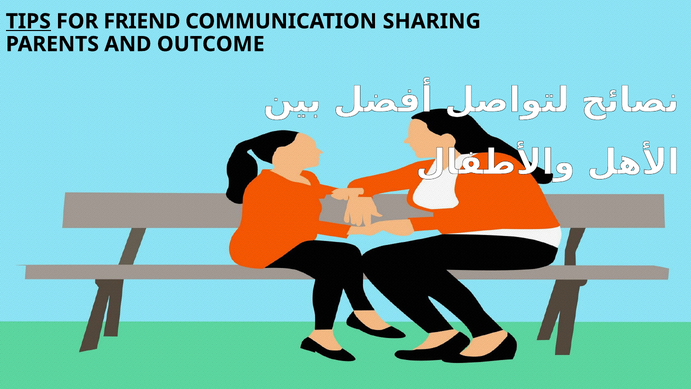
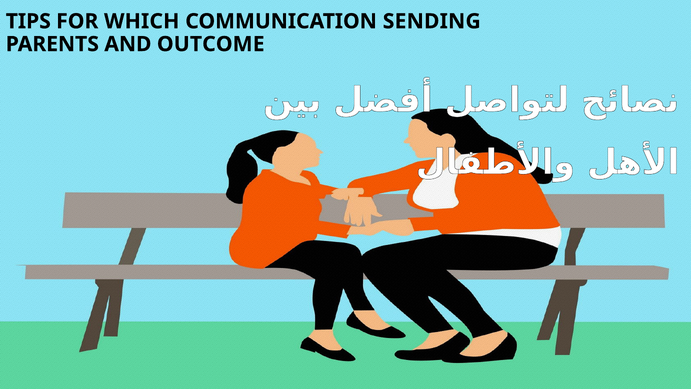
TIPS underline: present -> none (28, 21)
FRIEND: FRIEND -> WHICH (142, 21)
SHARING: SHARING -> SENDING (432, 21)
